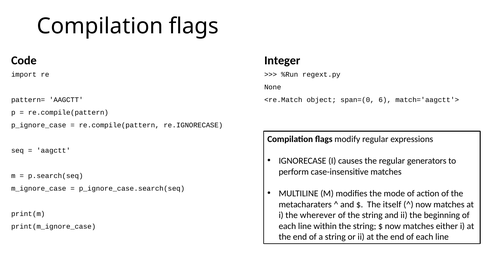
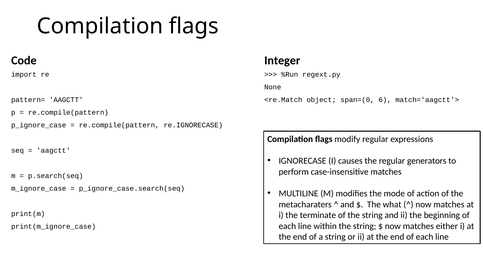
itself: itself -> what (392, 204)
wherever: wherever -> terminate (318, 215)
